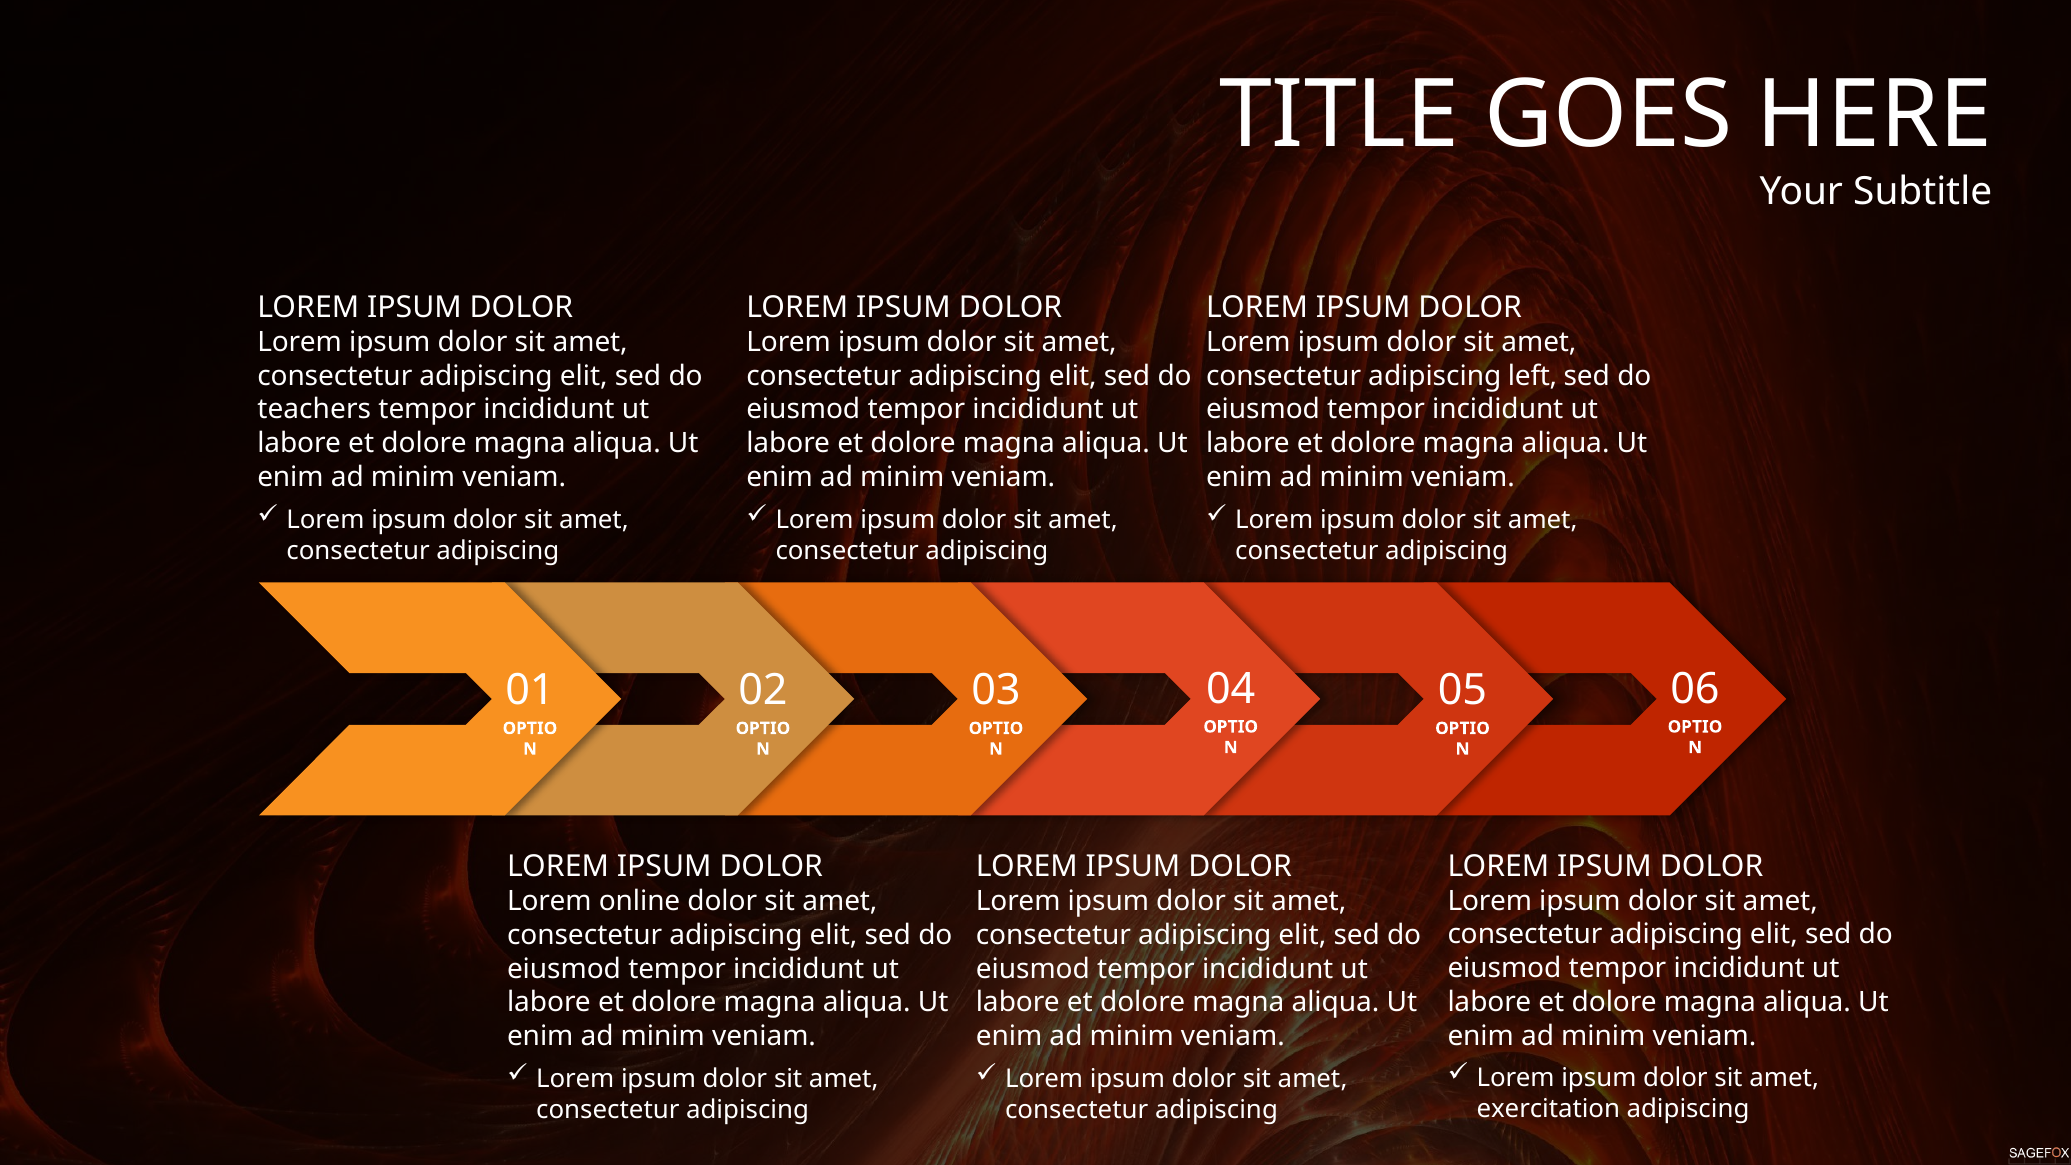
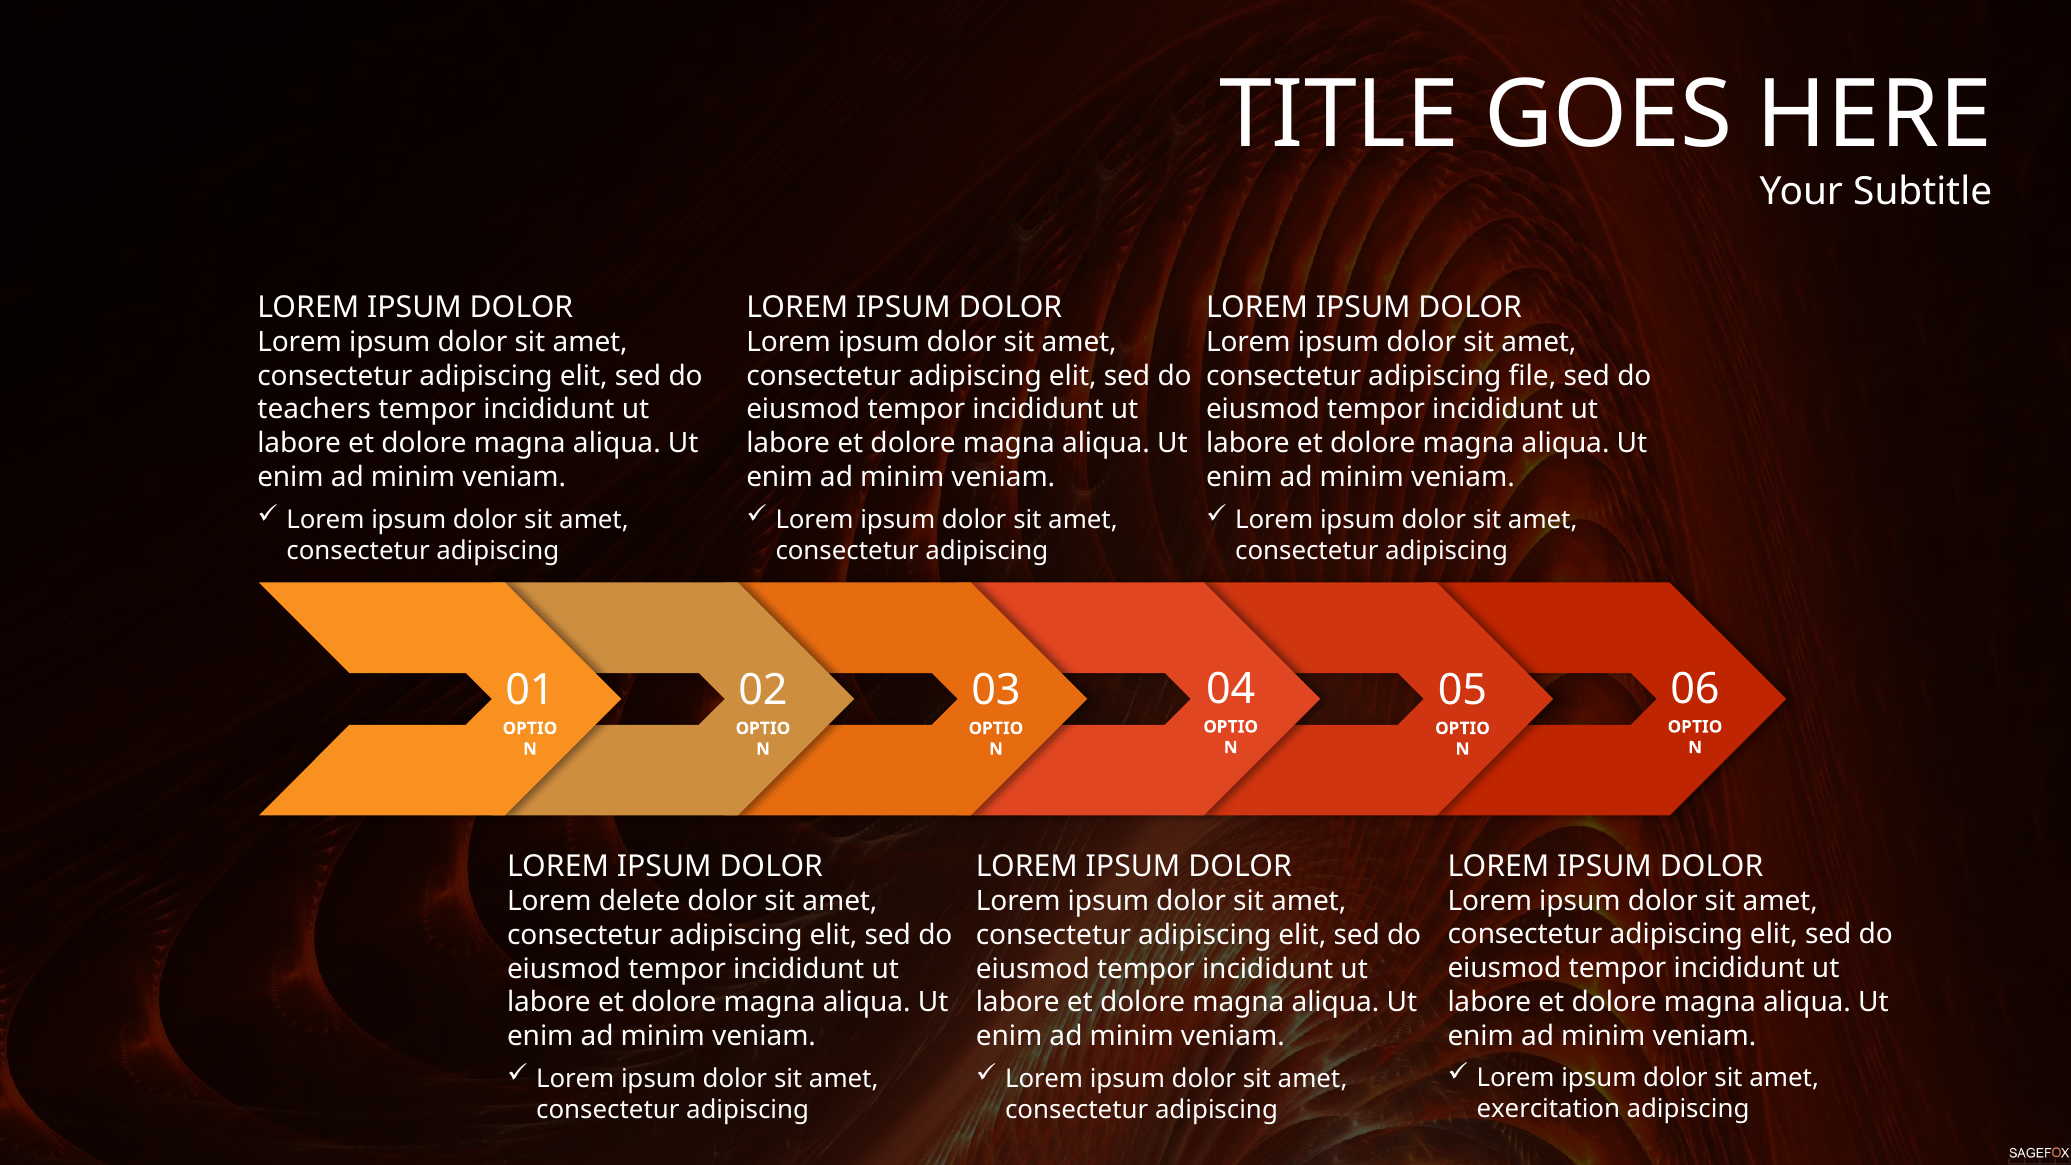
left: left -> file (1532, 376)
online: online -> delete (640, 901)
